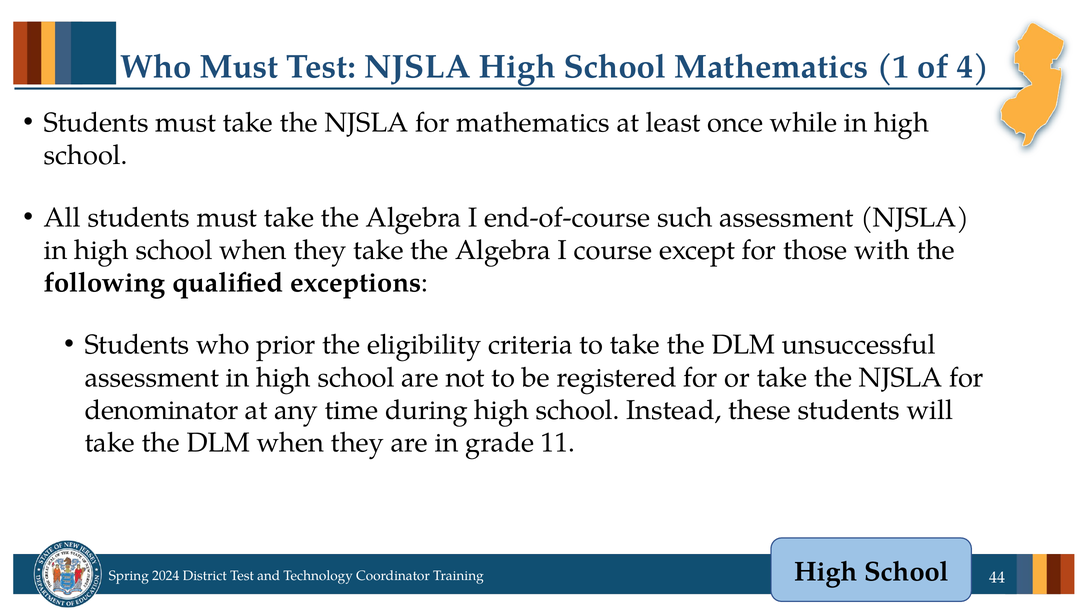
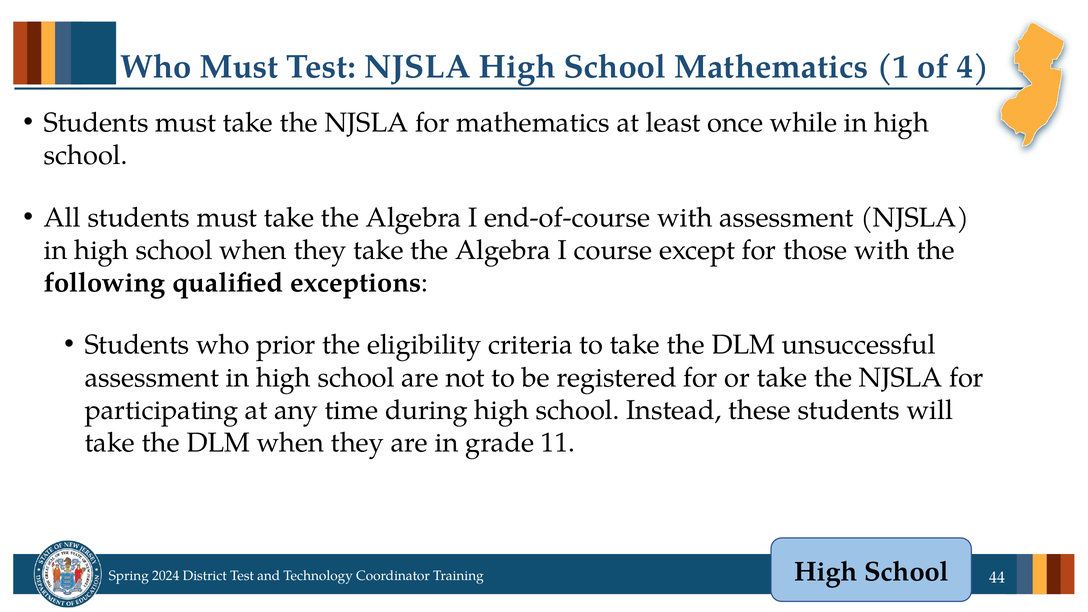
end-of-course such: such -> with (685, 218)
denominator: denominator -> participating (162, 410)
